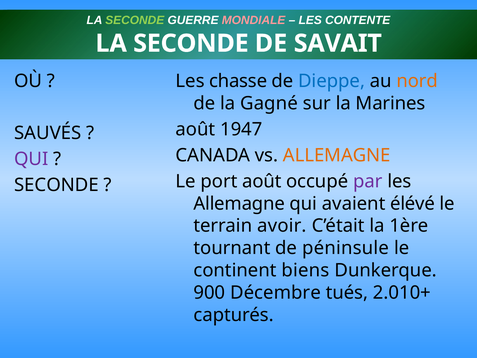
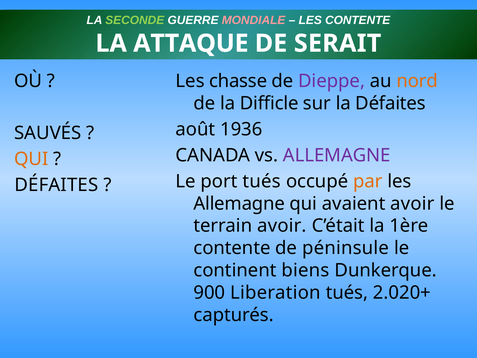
SECONDE: SECONDE -> ATTAQUE (191, 43)
SAVAIT: SAVAIT -> SERAIT (338, 43)
Dieppe colour: blue -> purple (332, 81)
Gagné: Gagné -> Difficle (269, 103)
la Marines: Marines -> Défaites (390, 103)
1947: 1947 -> 1936 (241, 129)
ALLEMAGNE colour: orange -> purple (337, 155)
QUI colour: purple -> orange (31, 159)
port août: août -> tués (262, 181)
par colour: purple -> orange (368, 181)
SECONDE: SECONDE -> DÉFAITES (56, 185)
avaient élévé: élévé -> avoir (412, 203)
tournant: tournant -> contente (232, 248)
Décembre: Décembre -> Liberation (275, 293)
2.010+: 2.010+ -> 2.020+ (402, 293)
